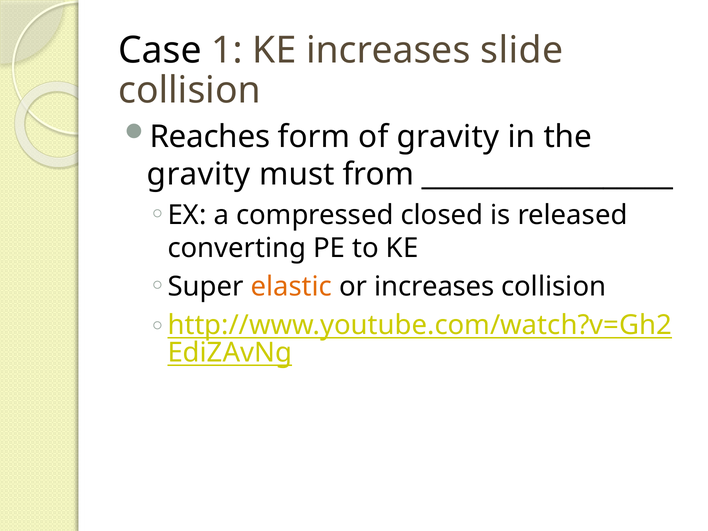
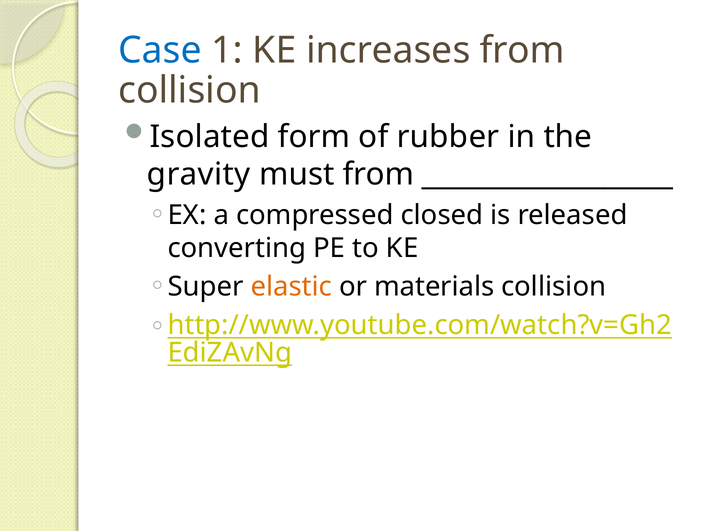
Case colour: black -> blue (160, 50)
increases slide: slide -> from (522, 50)
Reaches: Reaches -> Isolated (210, 137)
of gravity: gravity -> rubber (448, 137)
or increases: increases -> materials (434, 287)
